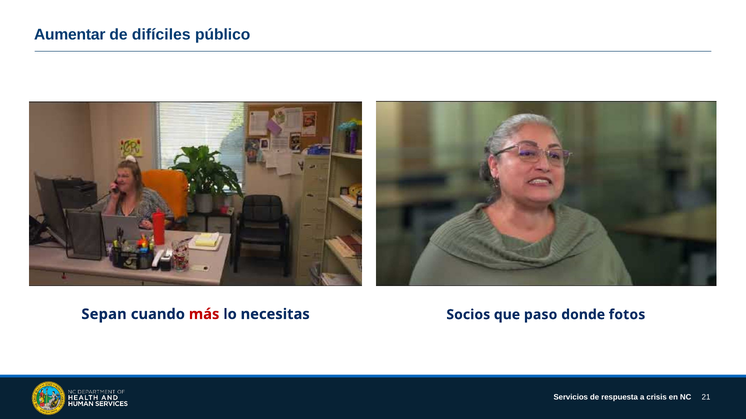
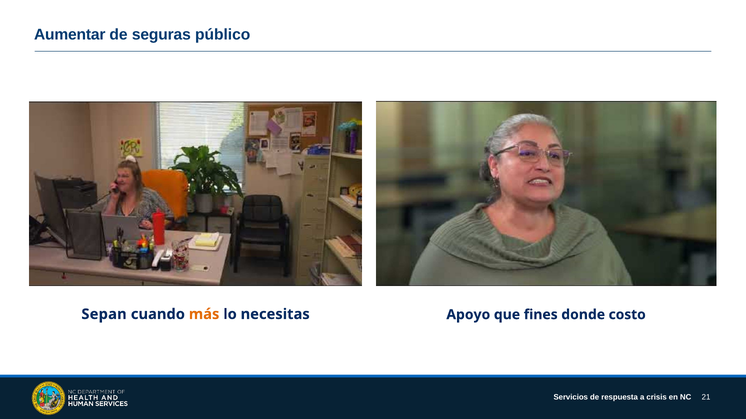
difíciles: difíciles -> seguras (161, 34)
más colour: red -> orange (204, 315)
Socios: Socios -> Apoyo (468, 315)
paso: paso -> fines (541, 315)
fotos: fotos -> costo (627, 315)
